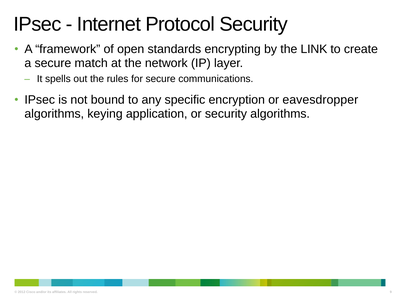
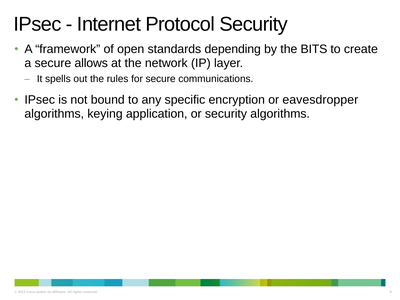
encrypting: encrypting -> depending (233, 49)
LINK: LINK -> BITS (314, 49)
match: match -> allows (91, 63)
